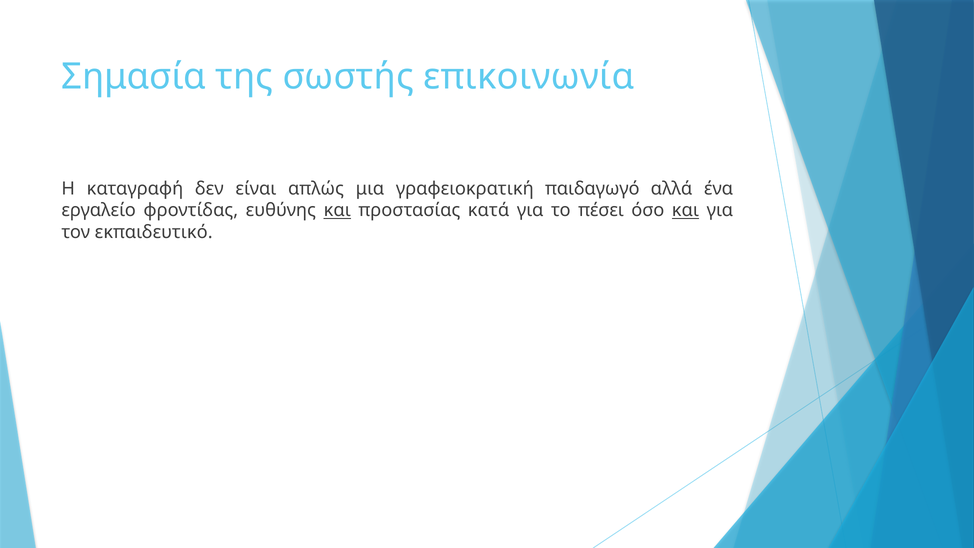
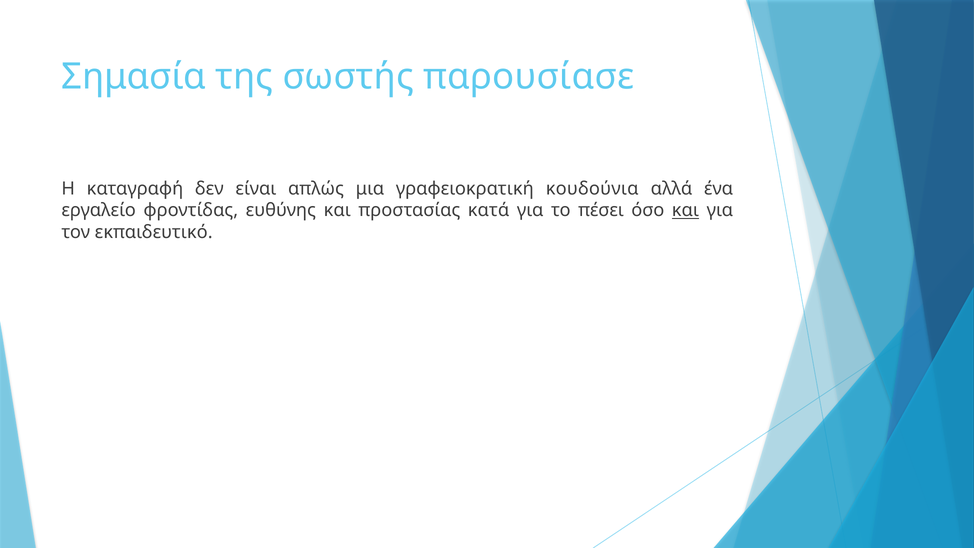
επικοινωνία: επικοινωνία -> παρουσίασε (529, 77)
παιδαγωγό: παιδαγωγό -> κουδούνια (592, 189)
και underline: present -> none (337, 210)
